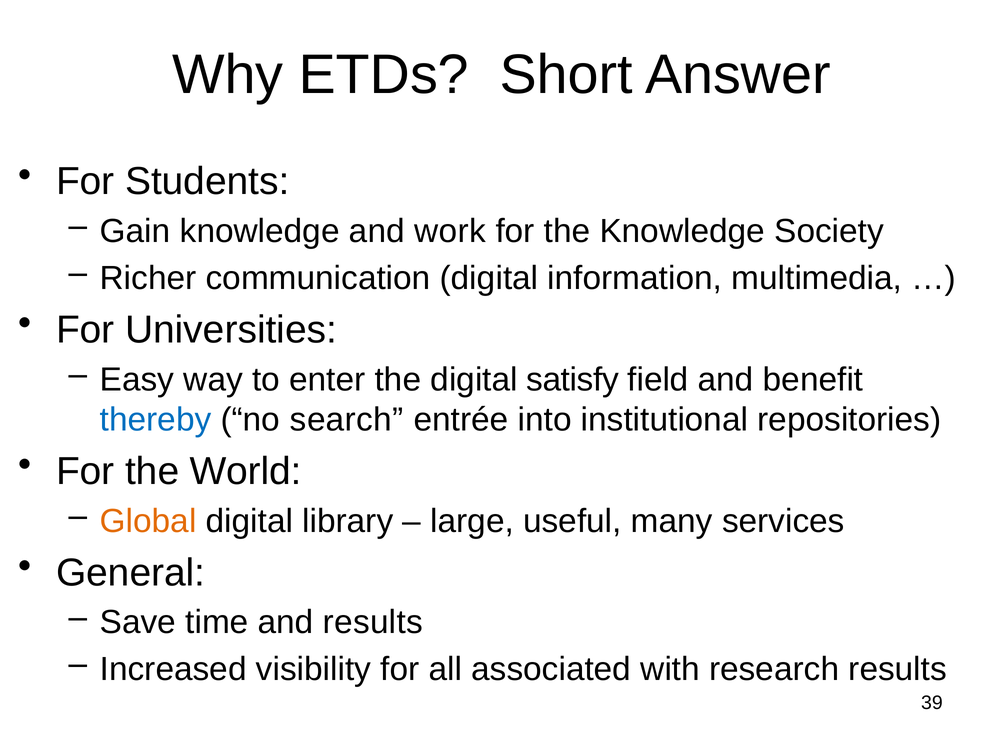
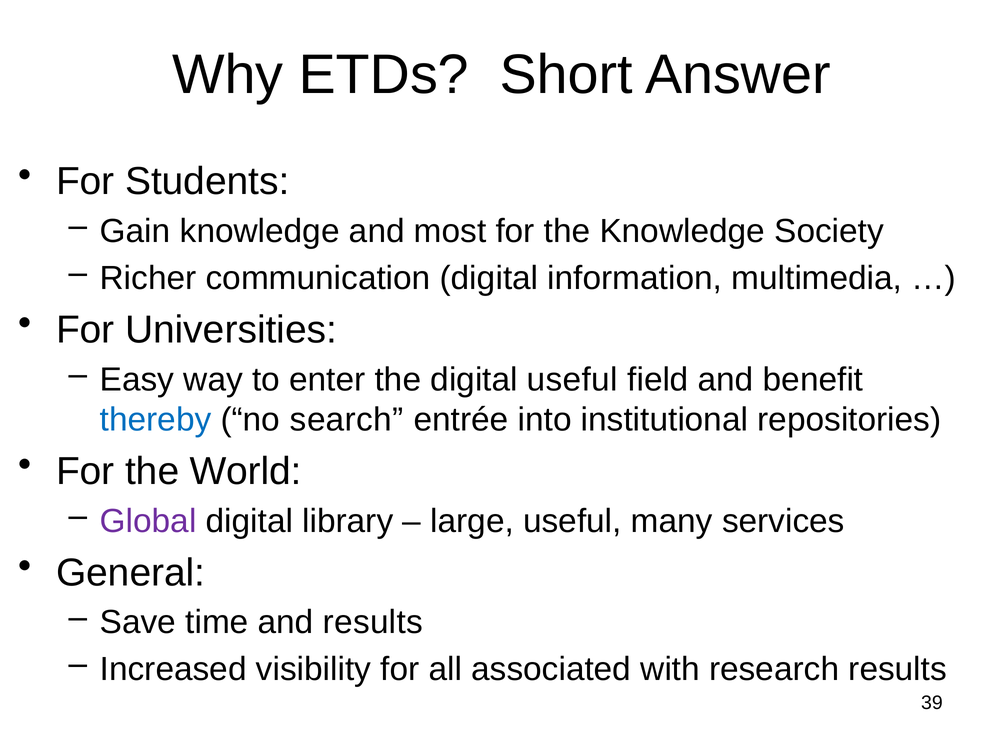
work: work -> most (450, 231)
digital satisfy: satisfy -> useful (572, 380)
Global colour: orange -> purple (148, 521)
